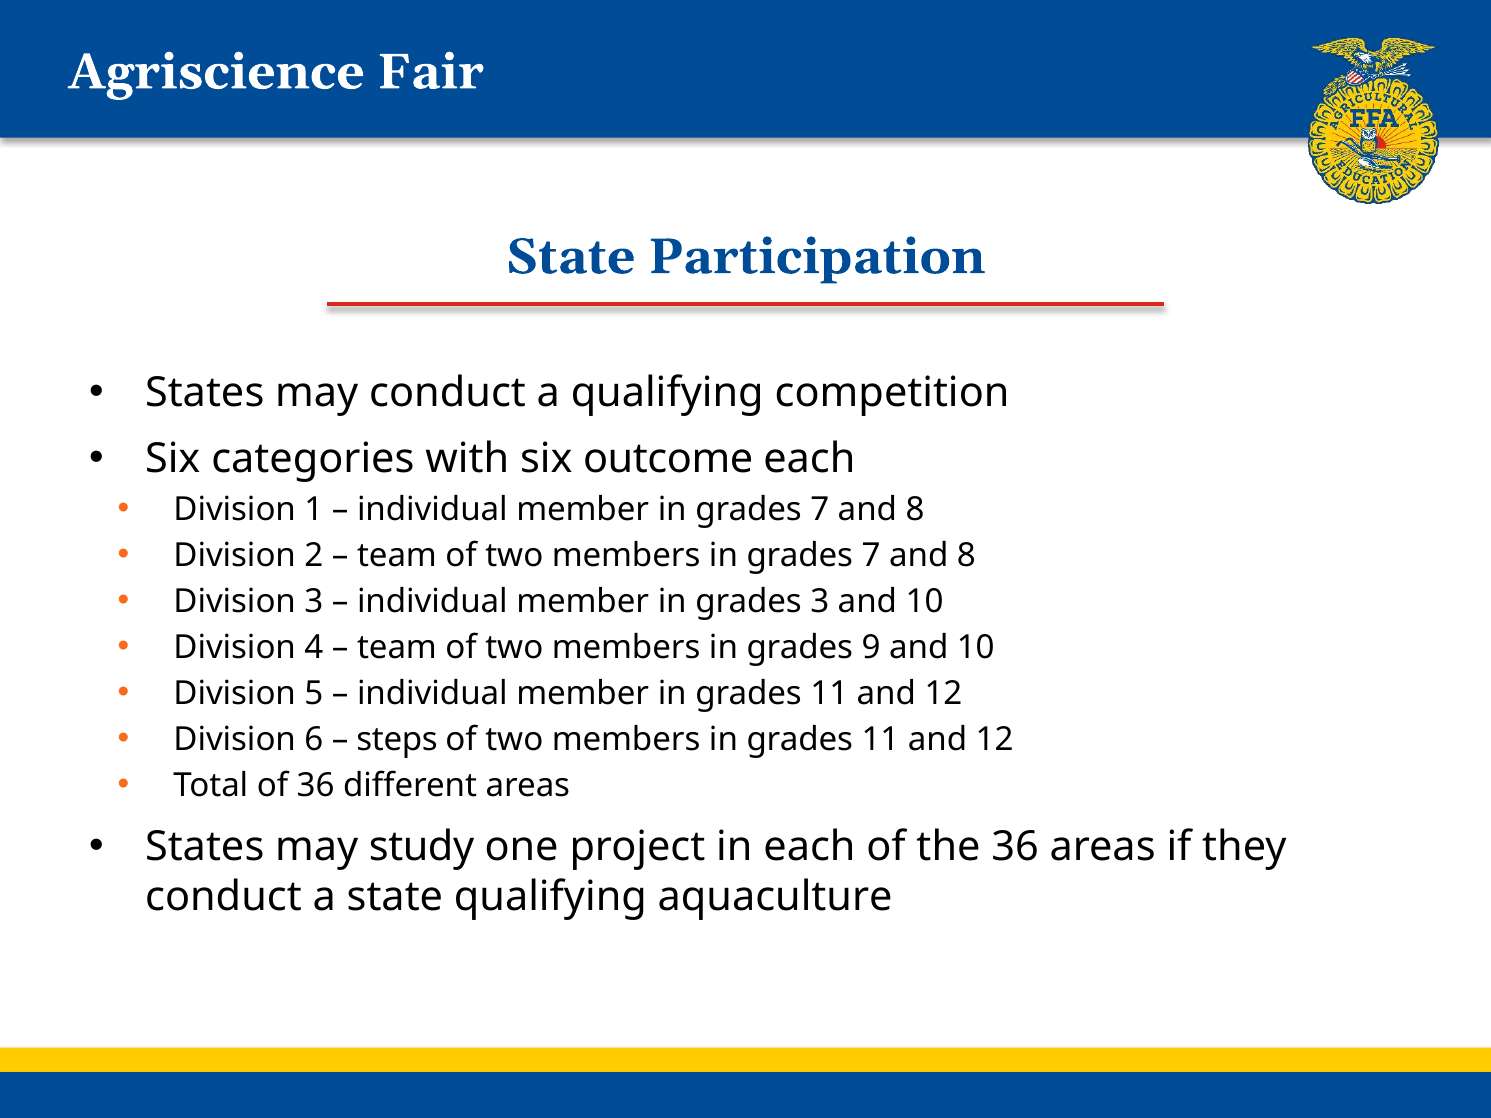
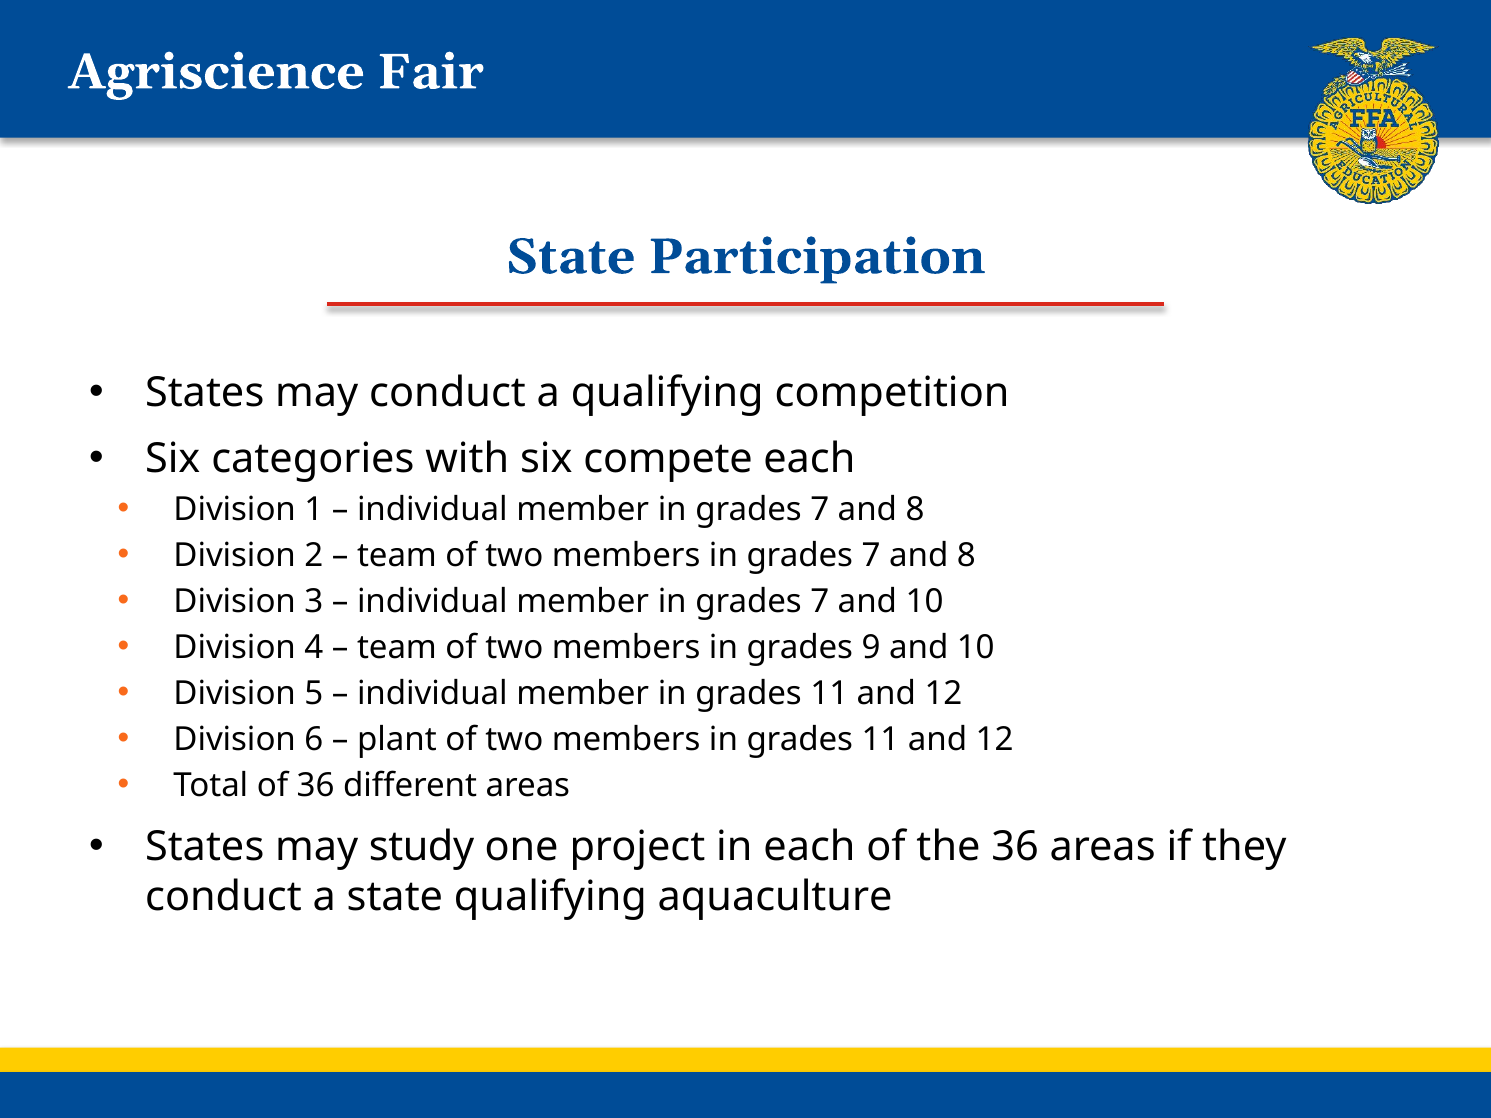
outcome: outcome -> compete (668, 459)
3: 3 -> 7 (820, 602)
steps: steps -> plant (397, 739)
